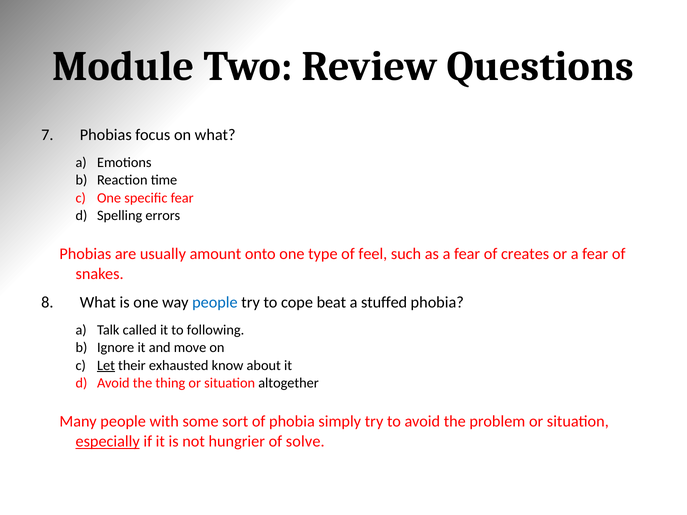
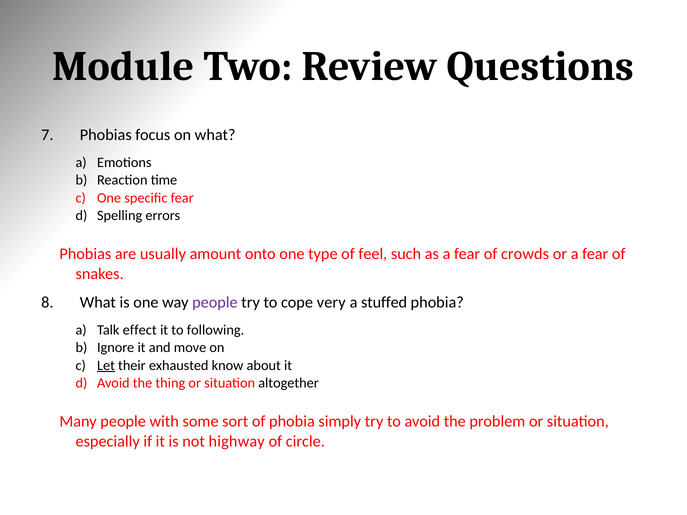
creates: creates -> crowds (525, 254)
people colour: blue -> purple (215, 303)
beat: beat -> very (331, 303)
called: called -> effect (140, 330)
especially underline: present -> none (108, 442)
hungrier: hungrier -> highway (237, 442)
solve: solve -> circle (305, 442)
